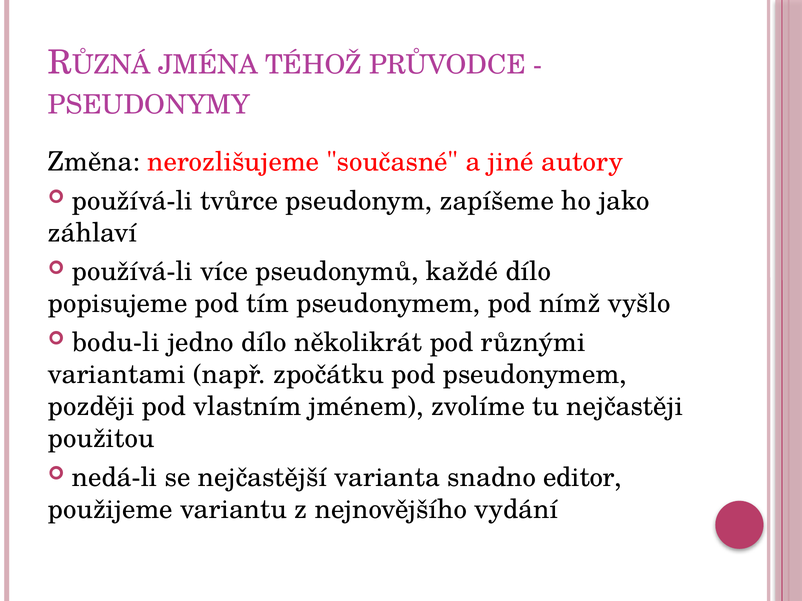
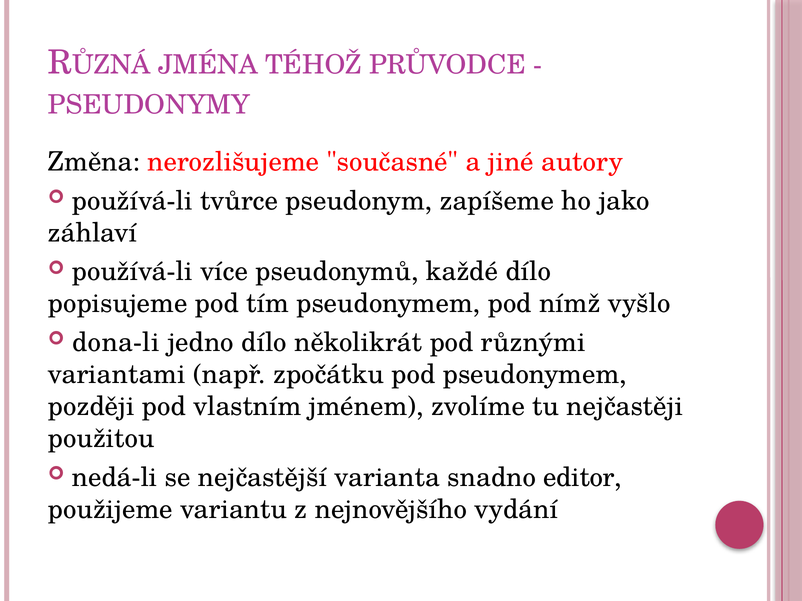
bodu-li: bodu-li -> dona-li (116, 343)
